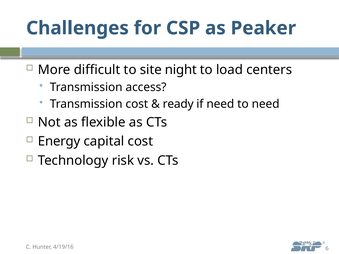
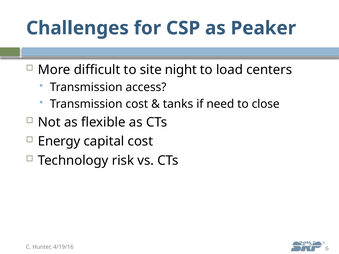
ready: ready -> tanks (178, 104)
to need: need -> close (266, 104)
